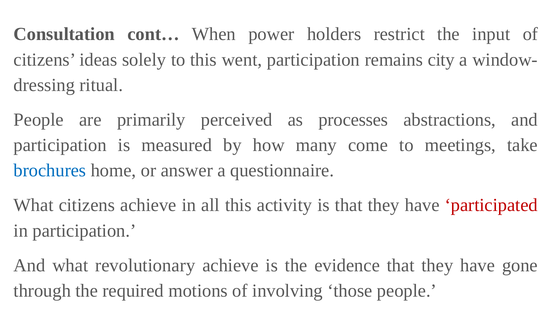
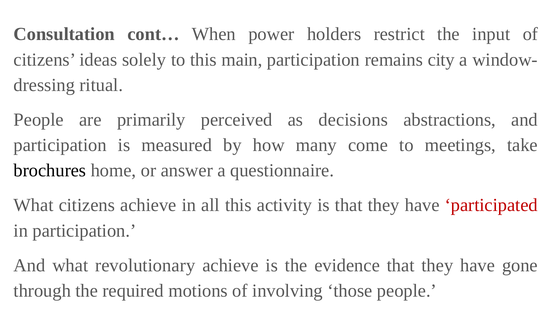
went: went -> main (242, 60)
processes: processes -> decisions (353, 120)
brochures colour: blue -> black (50, 170)
